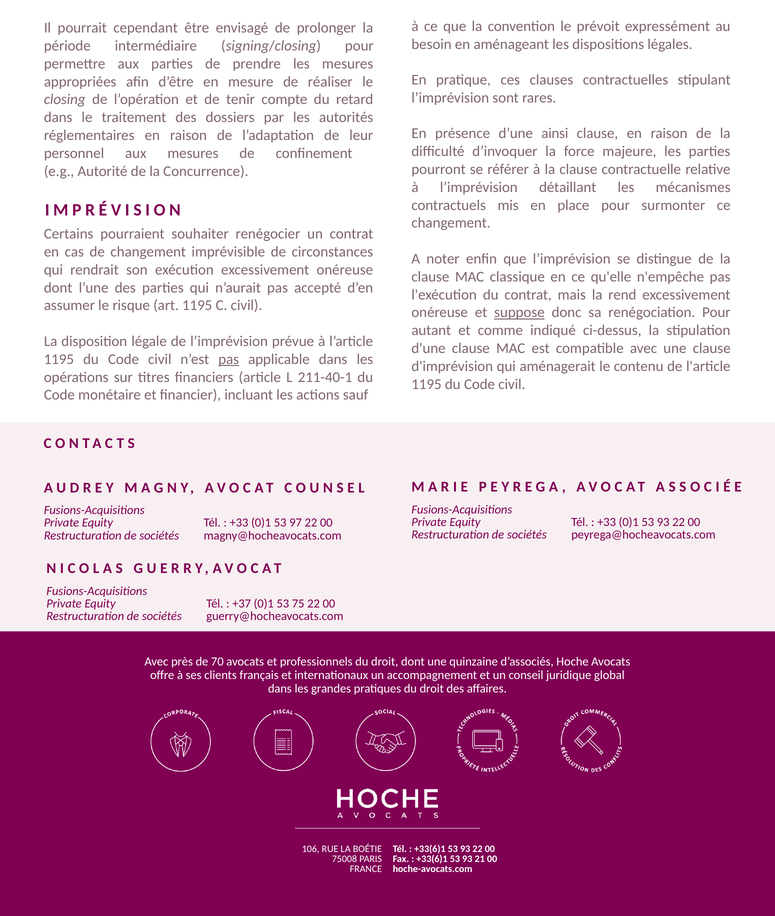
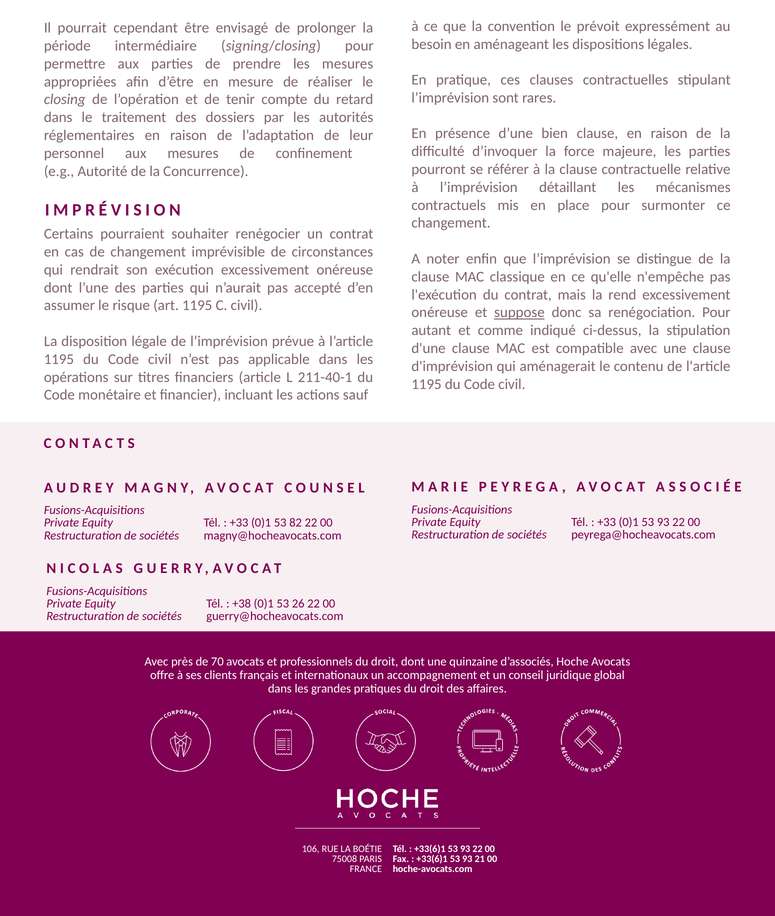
ainsi: ainsi -> bien (555, 134)
pas underline: present -> none (229, 359)
97: 97 -> 82 (296, 523)
+37: +37 -> +38 (242, 604)
75: 75 -> 26 (298, 604)
